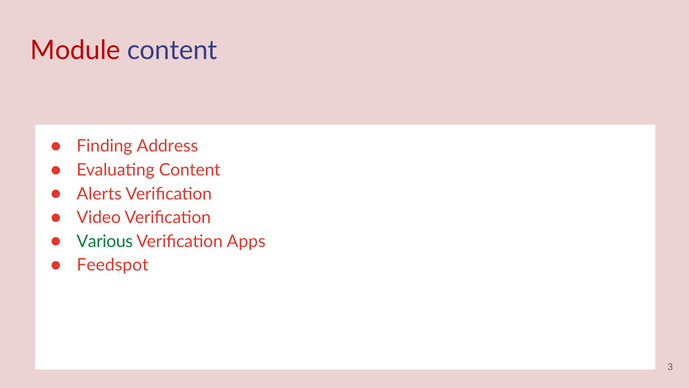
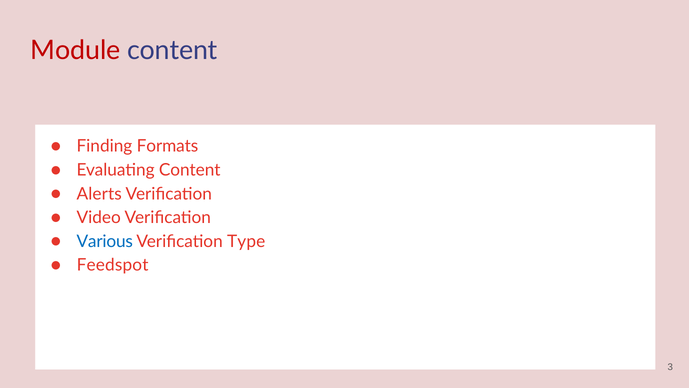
Address: Address -> Formats (167, 146)
Various colour: green -> blue (105, 241)
Apps: Apps -> Type (246, 241)
